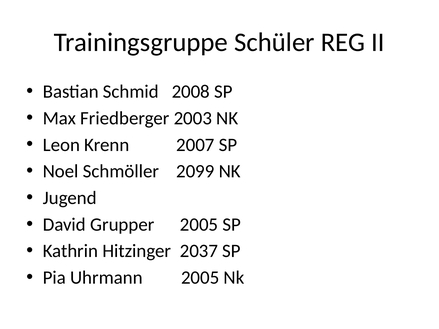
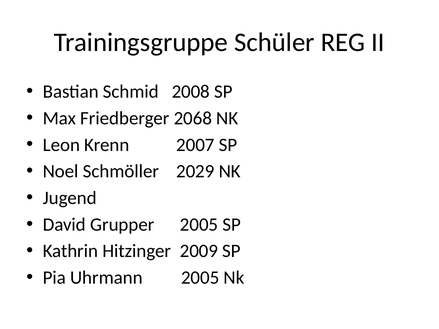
2003: 2003 -> 2068 (193, 118)
2099: 2099 -> 2029 (195, 171)
2037: 2037 -> 2009 (199, 251)
